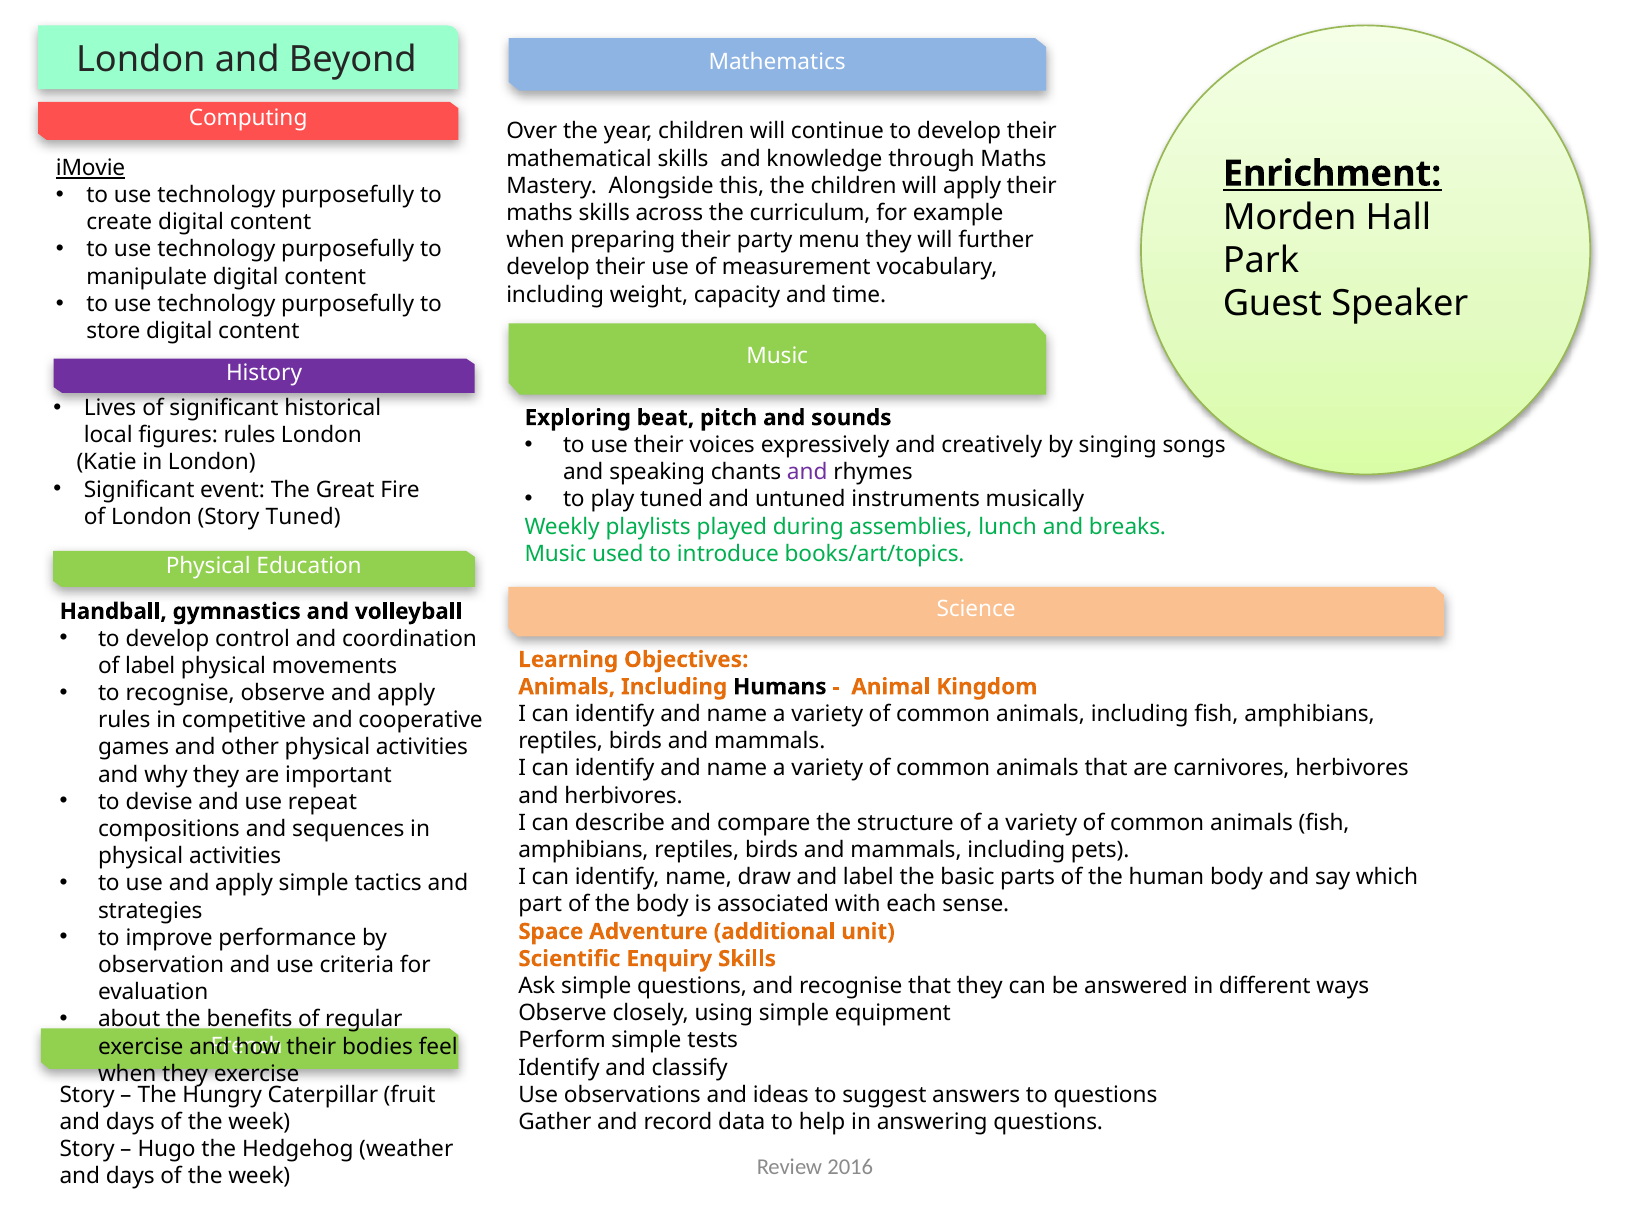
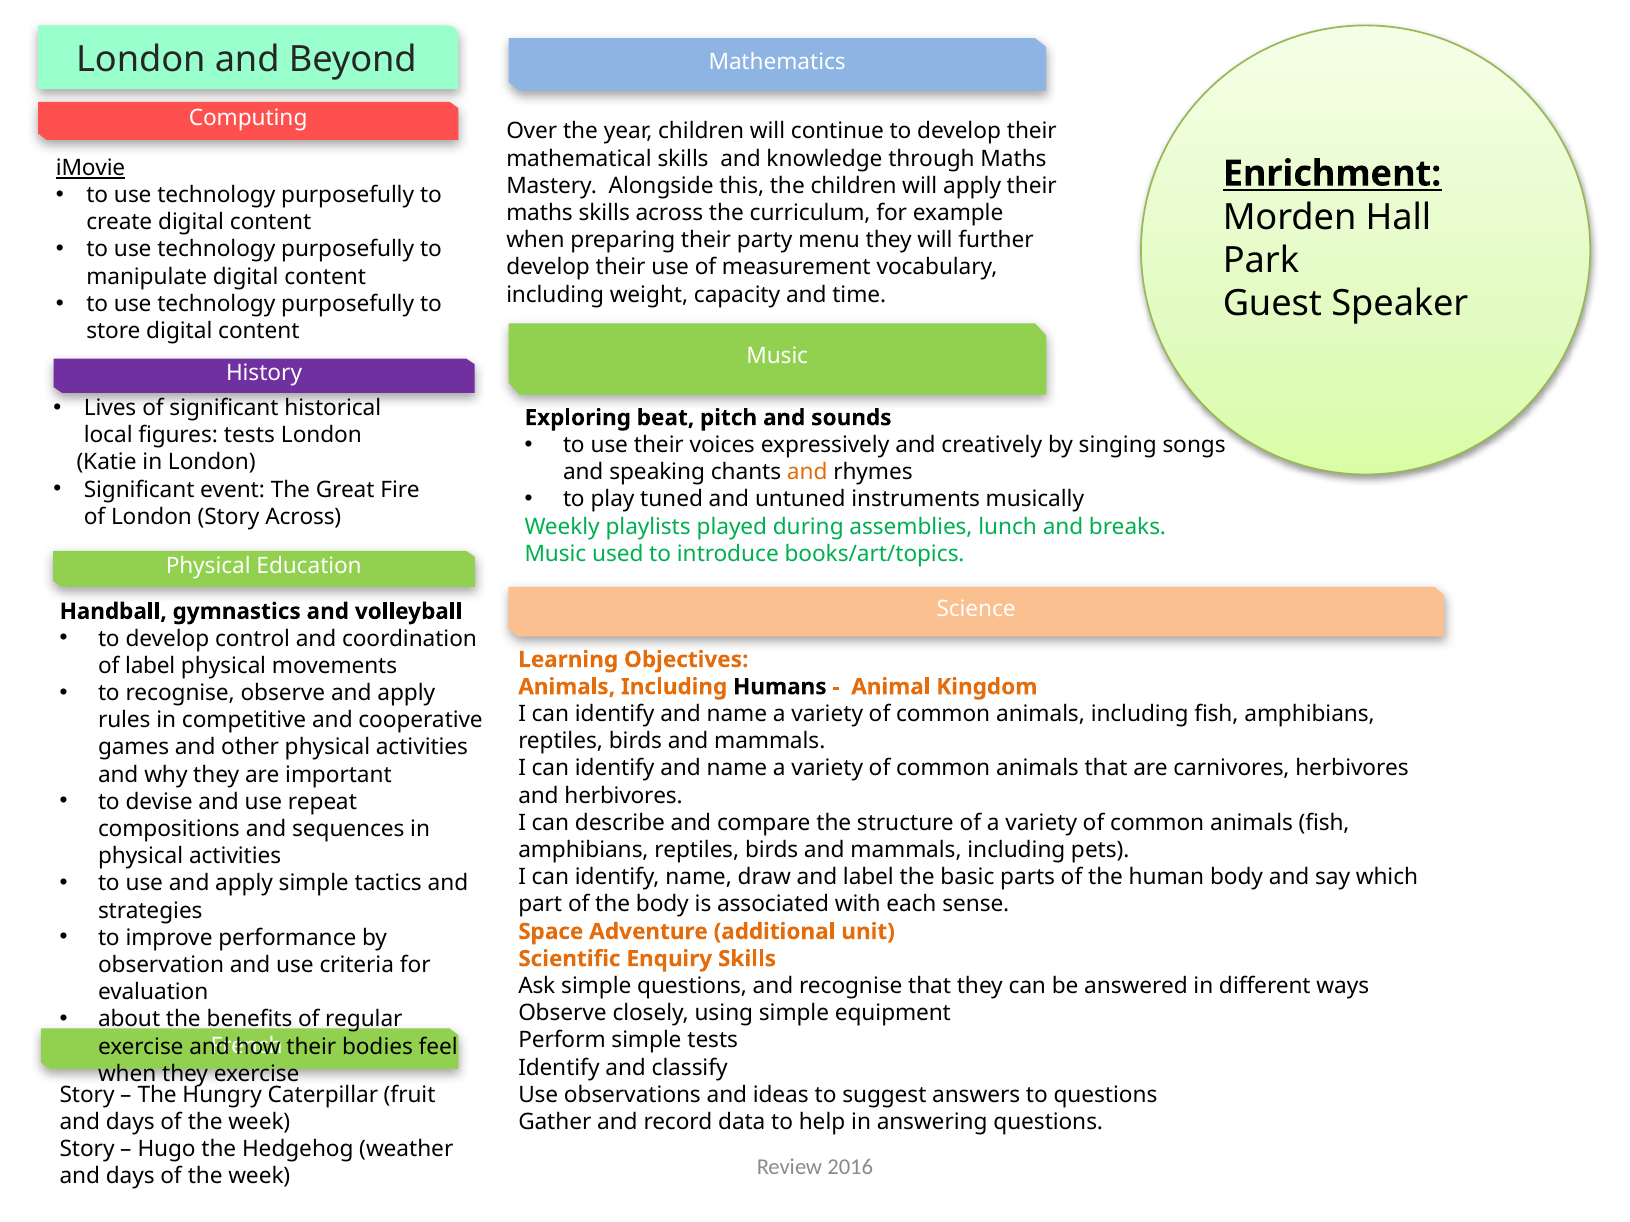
figures rules: rules -> tests (249, 435)
and colour: purple -> orange (807, 472)
Story Tuned: Tuned -> Across (303, 517)
